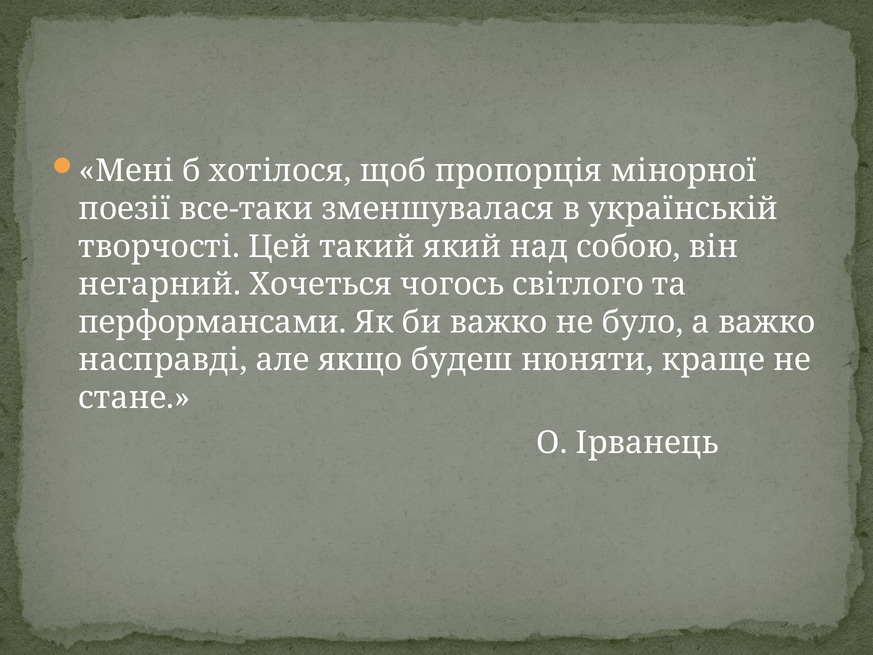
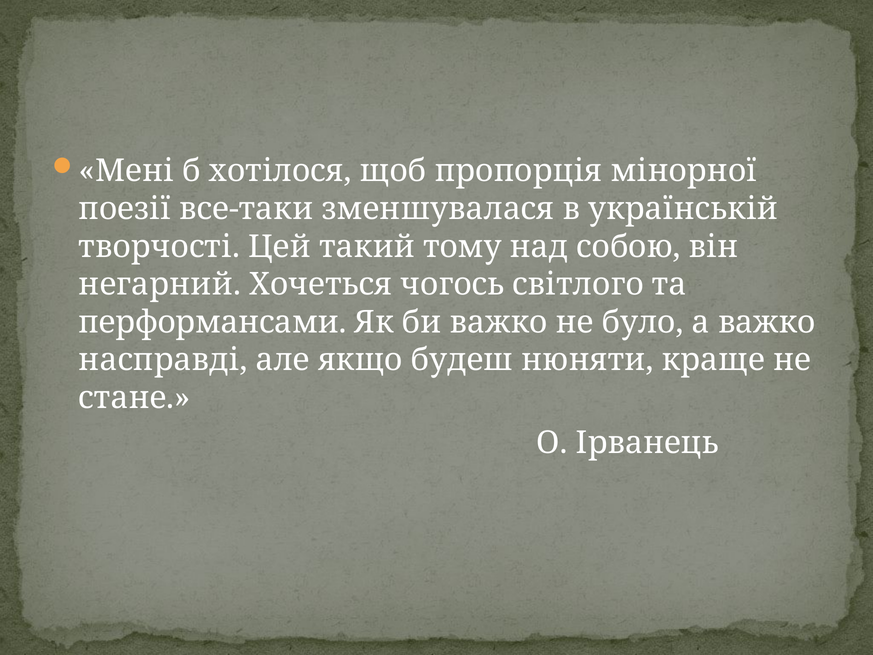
який: який -> тому (463, 247)
